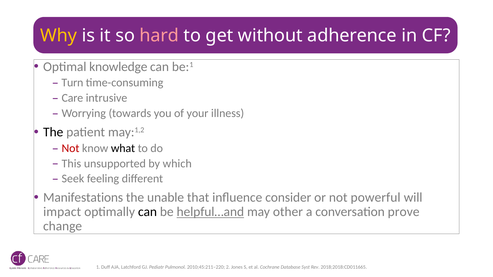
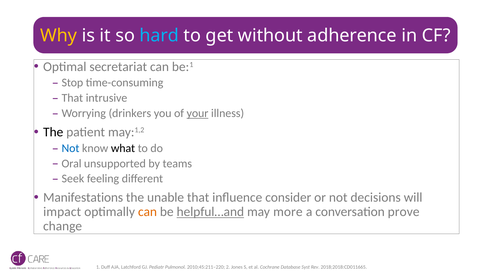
hard colour: pink -> light blue (159, 36)
knowledge: knowledge -> secretariat (118, 67)
Turn: Turn -> Stop (72, 83)
Care: Care -> That (72, 98)
towards: towards -> drinkers (130, 113)
your underline: none -> present (198, 113)
Not colour: red -> blue (71, 148)
This: This -> Oral (72, 164)
which: which -> teams (177, 164)
powerful: powerful -> decisions (376, 198)
can colour: black -> orange (147, 212)
other: other -> more (288, 212)
